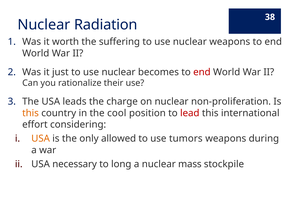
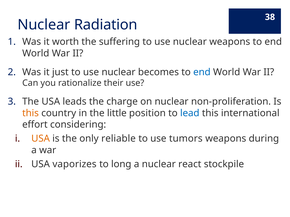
end colour: red -> blue (202, 72)
cool: cool -> little (117, 113)
lead colour: red -> blue (190, 113)
allowed: allowed -> reliable (119, 139)
necessary: necessary -> vaporizes (75, 165)
mass: mass -> react (190, 165)
